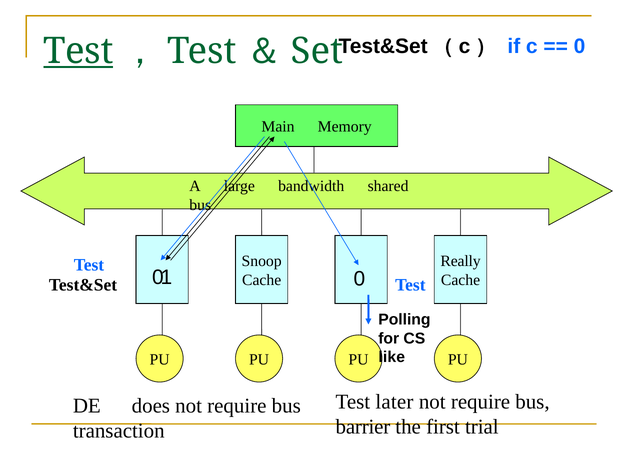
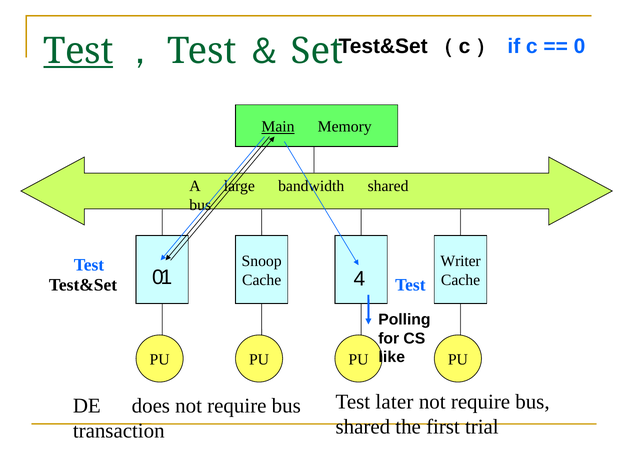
Main underline: none -> present (278, 127)
Really: Really -> Writer (461, 261)
0: 0 -> 4 (359, 279)
barrier: barrier -> shared (363, 427)
